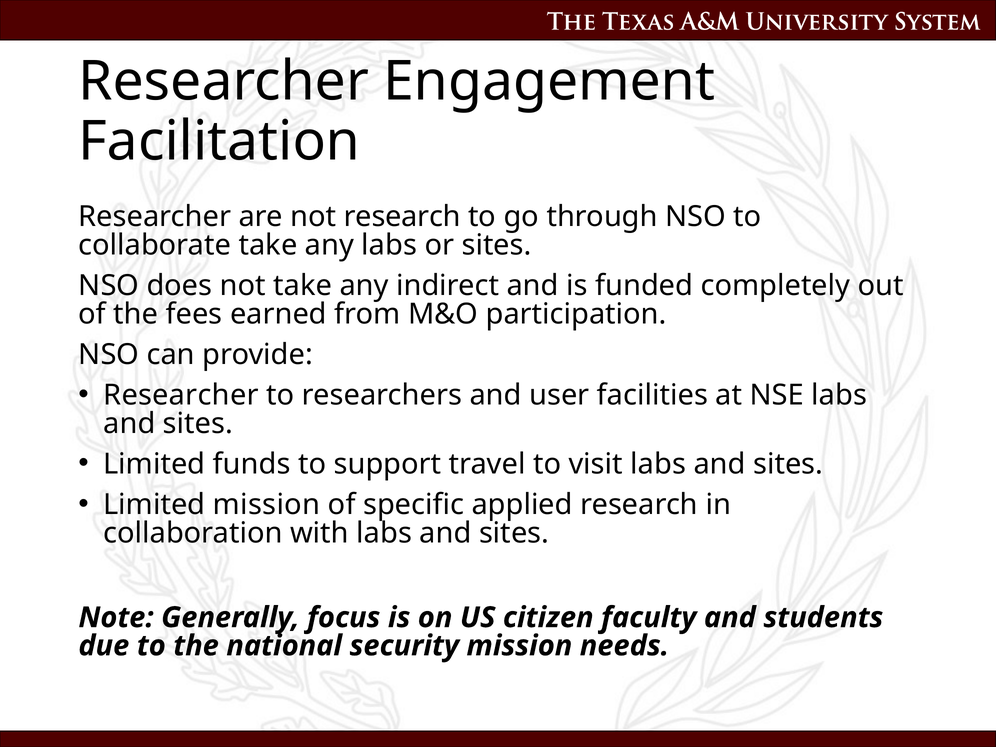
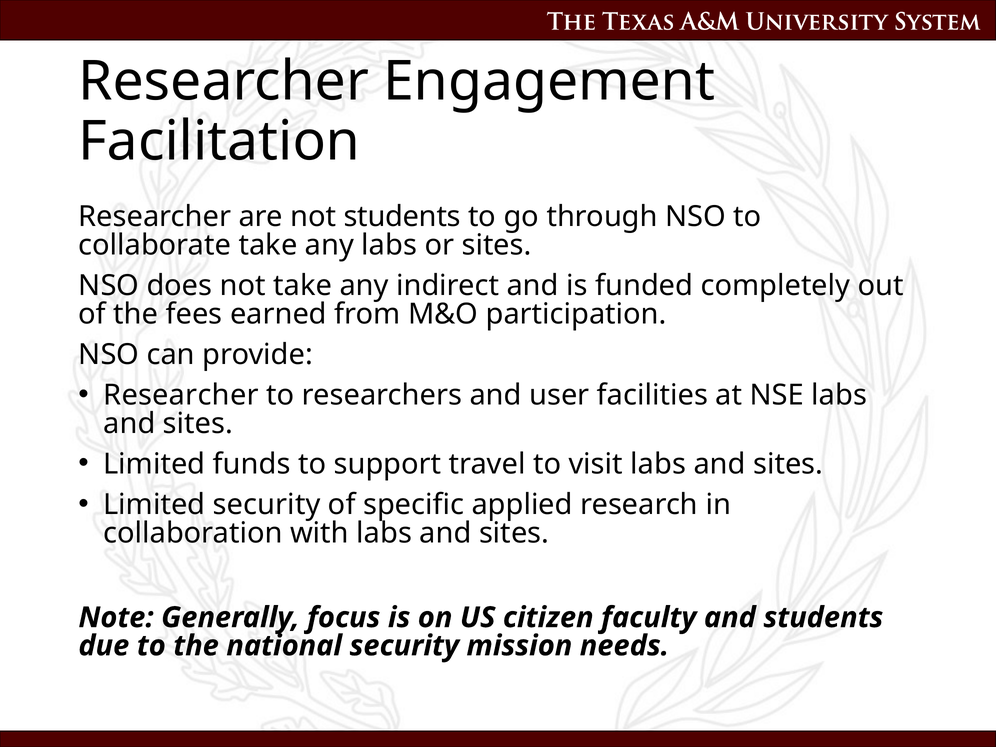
not research: research -> students (402, 217)
Limited mission: mission -> security (267, 505)
